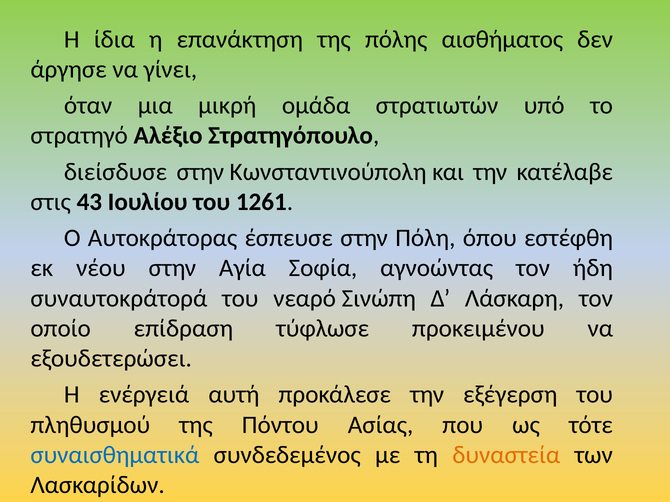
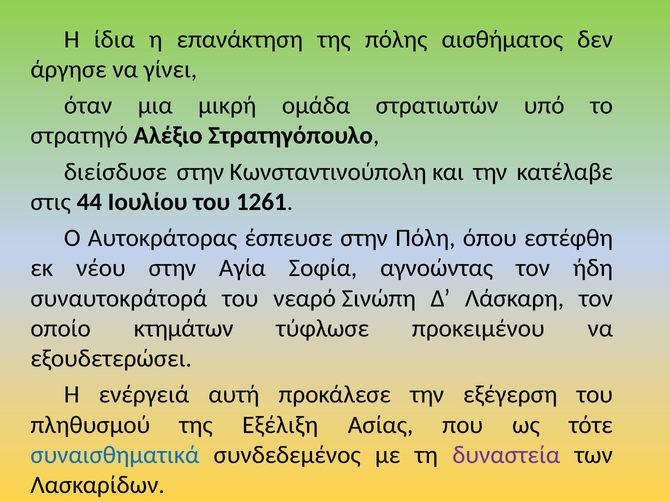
43: 43 -> 44 (89, 202)
επίδραση: επίδραση -> κτημάτων (184, 329)
Πόντου: Πόντου -> Εξέλιξη (280, 425)
δυναστεία colour: orange -> purple (506, 455)
